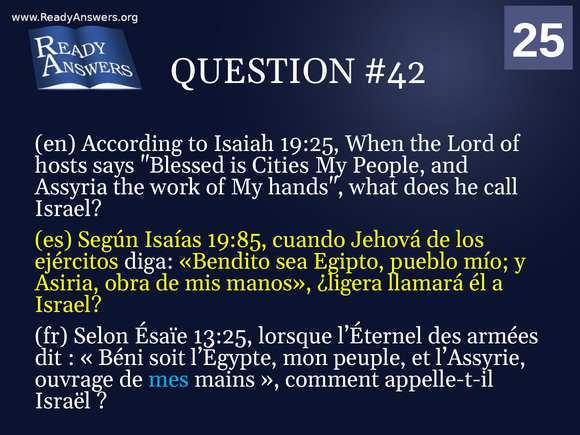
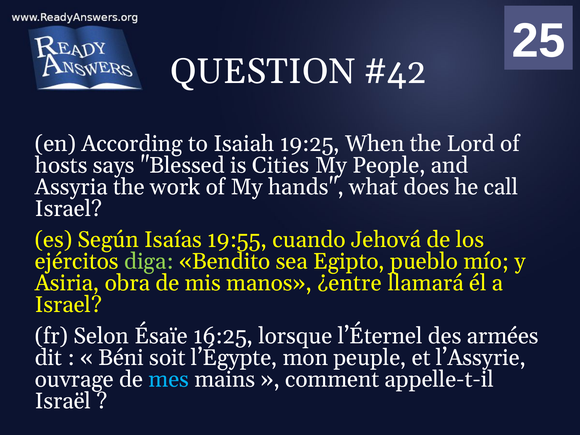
19:85: 19:85 -> 19:55 (237, 240)
diga colour: white -> light green (149, 262)
¿ligera: ¿ligera -> ¿entre (350, 283)
13:25: 13:25 -> 16:25 (223, 336)
